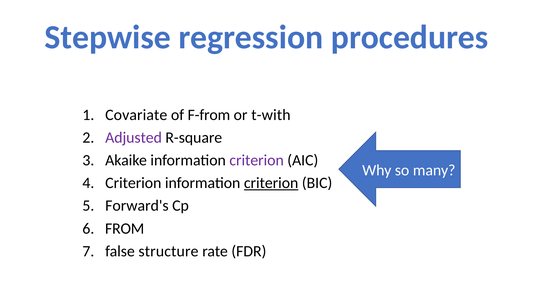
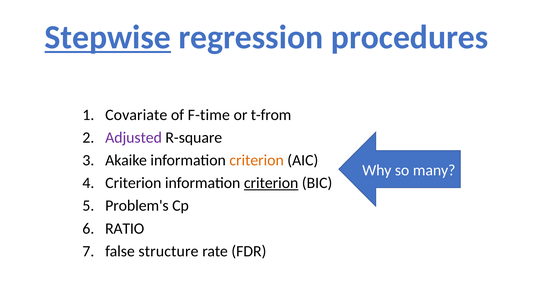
Stepwise underline: none -> present (108, 37)
F-from: F-from -> F-time (209, 115)
t-with: t-with -> t-from (271, 115)
criterion colour: purple -> orange (257, 160)
Forward's: Forward's -> Problem's (137, 205)
FROM: FROM -> RATIO (125, 228)
